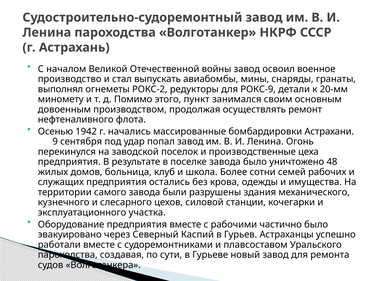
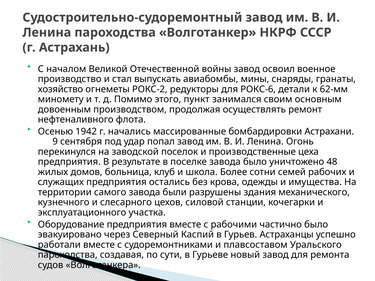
выполнял: выполнял -> хозяйство (60, 89)
РОКС-9: РОКС-9 -> РОКС-6 (258, 89)
20-мм: 20-мм -> 62-мм (334, 89)
